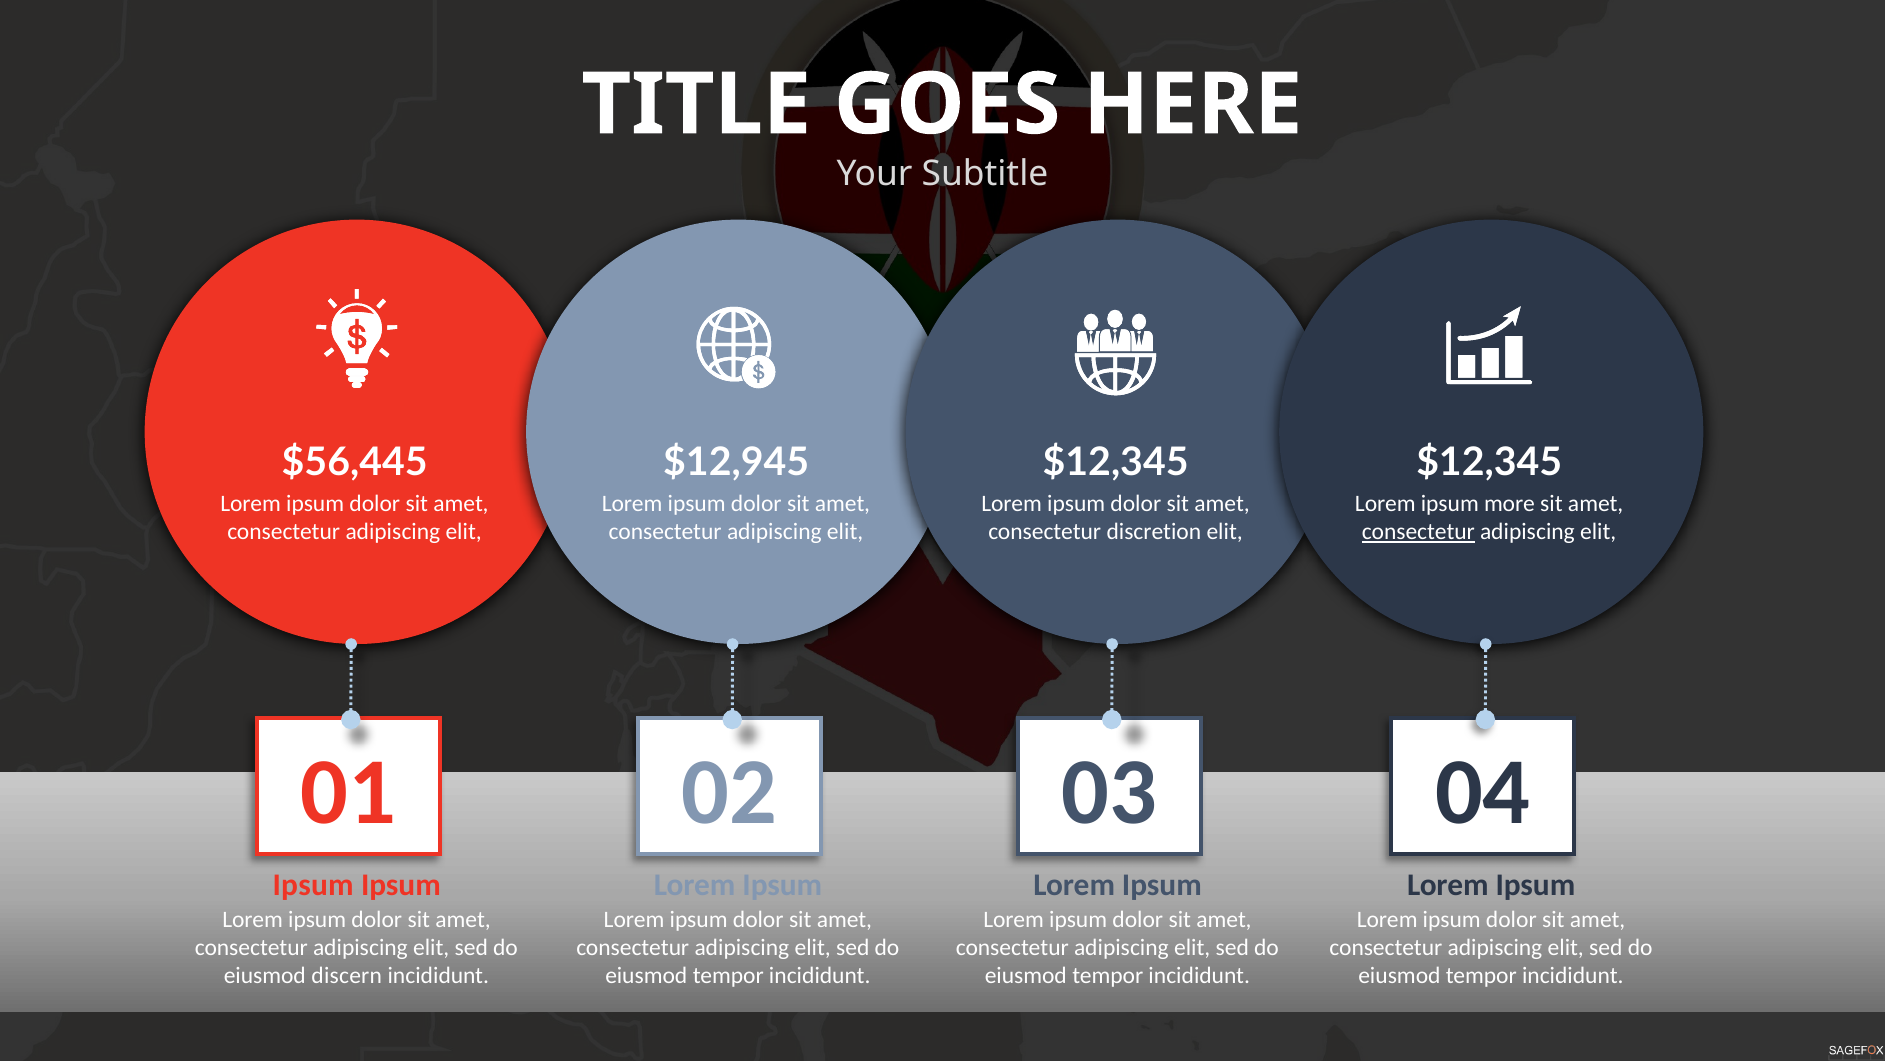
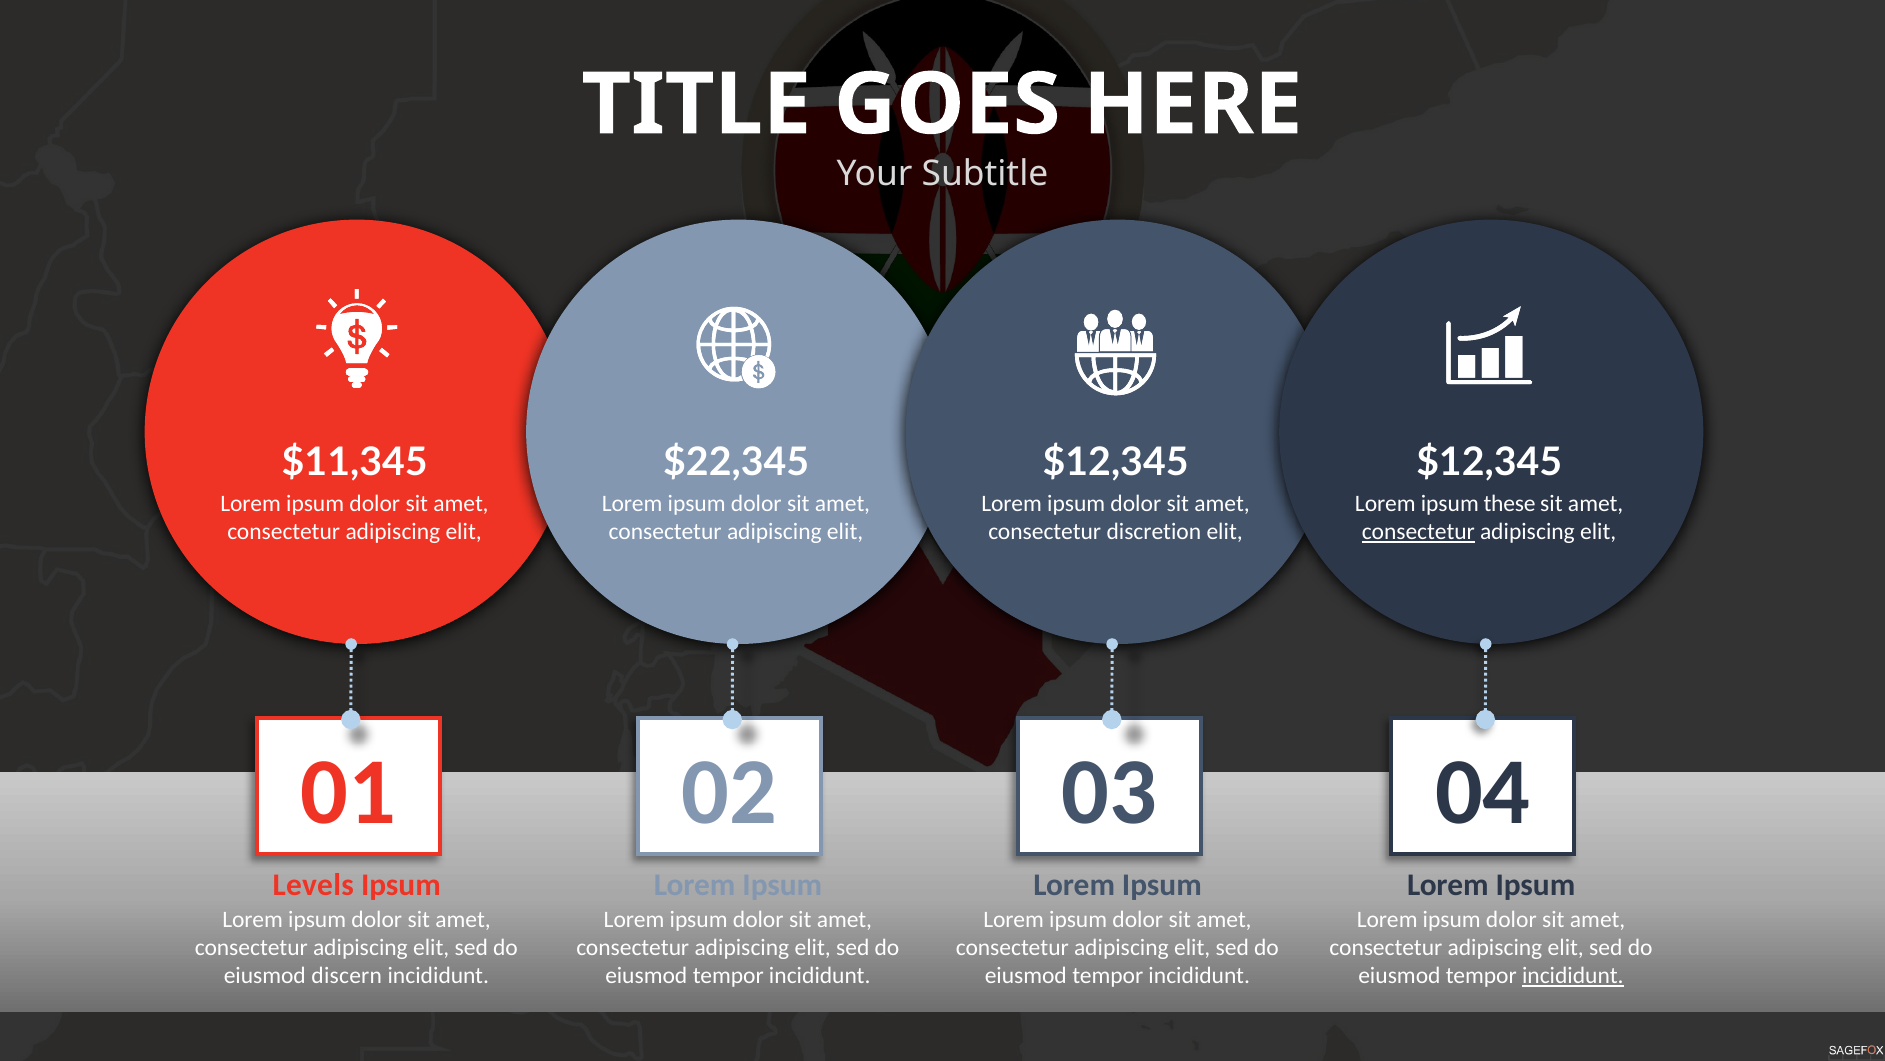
$56,445: $56,445 -> $11,345 (355, 462)
$12,945: $12,945 -> $22,345 (736, 462)
more: more -> these (1510, 503)
Ipsum: Ipsum -> Levels (313, 884)
incididunt underline: none -> present (1573, 975)
